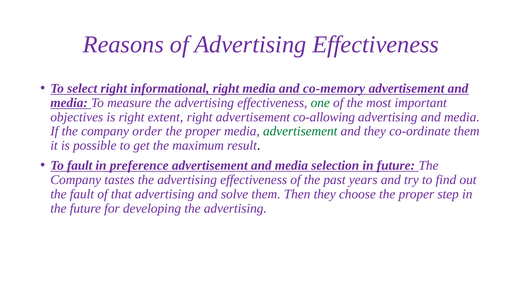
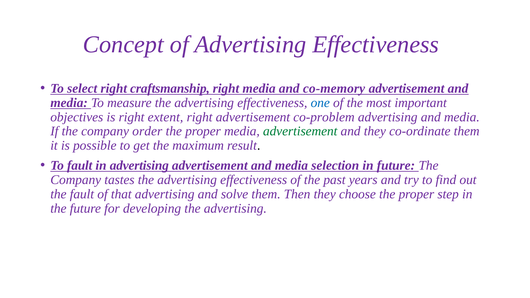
Reasons: Reasons -> Concept (123, 45)
informational: informational -> craftsmanship (170, 88)
one colour: green -> blue (320, 103)
co-allowing: co-allowing -> co-problem (324, 117)
in preference: preference -> advertising (139, 165)
